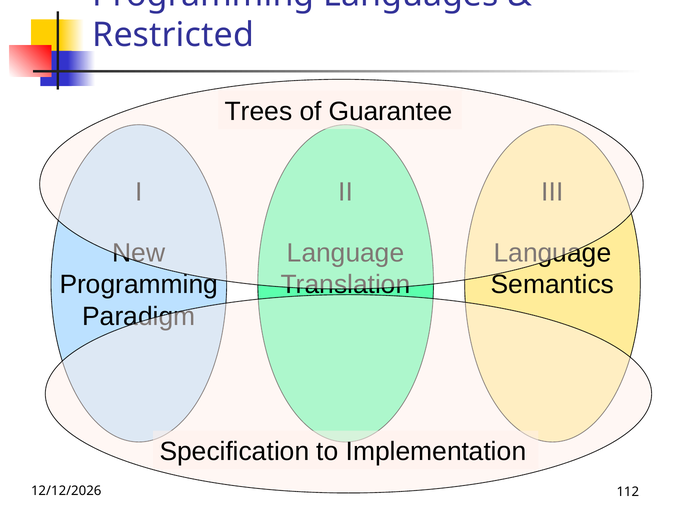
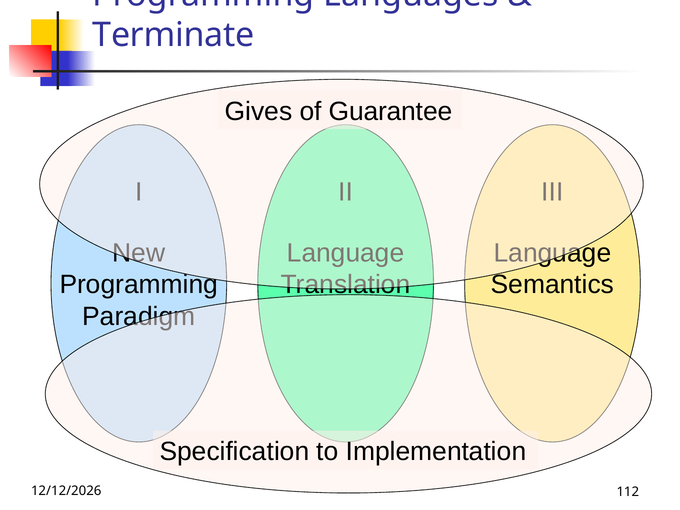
Restricted: Restricted -> Terminate (173, 35)
Trees: Trees -> Gives (259, 112)
